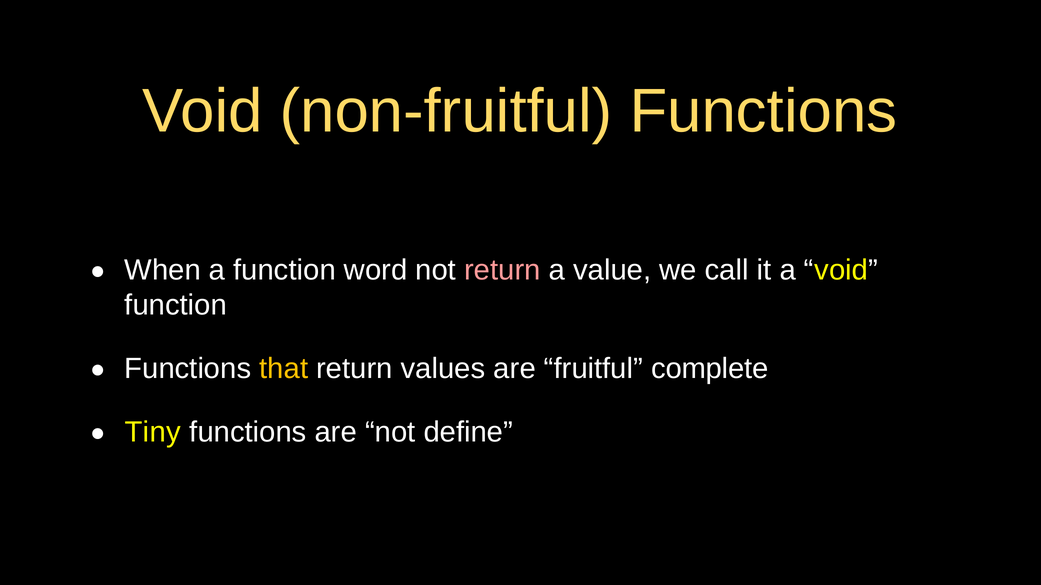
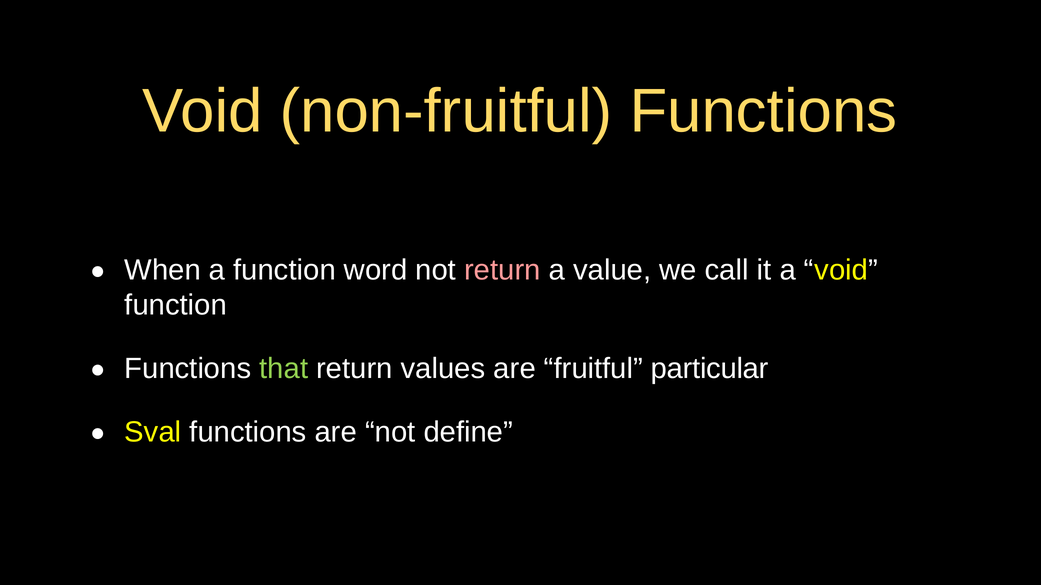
that colour: yellow -> light green (284, 369)
complete: complete -> particular (710, 369)
Tiny: Tiny -> Sval (153, 433)
